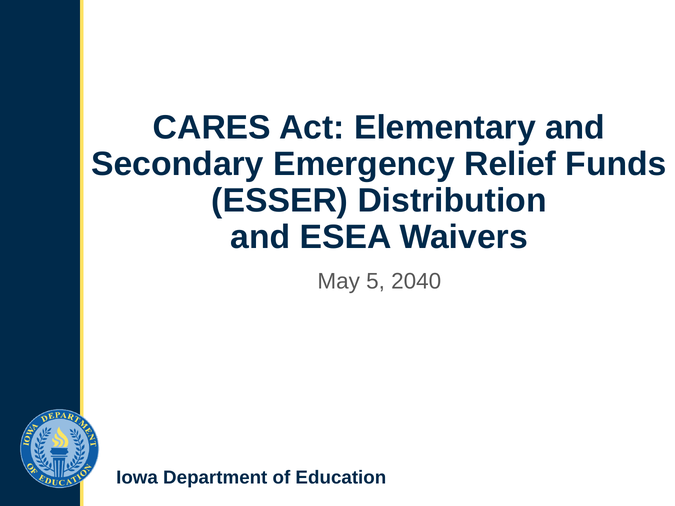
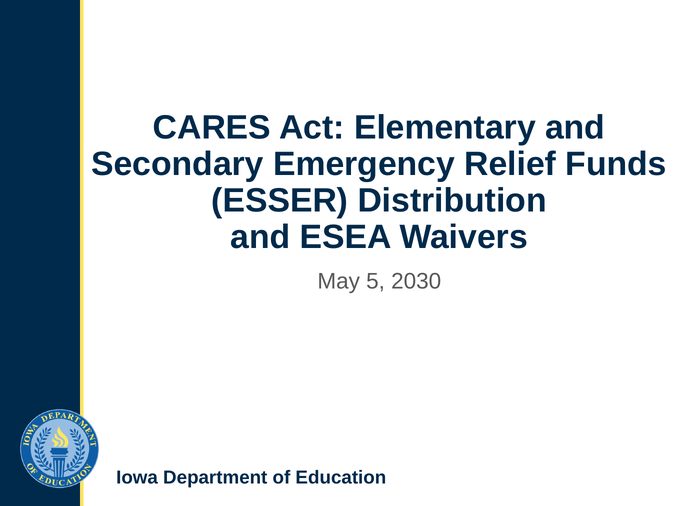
2040: 2040 -> 2030 (416, 281)
